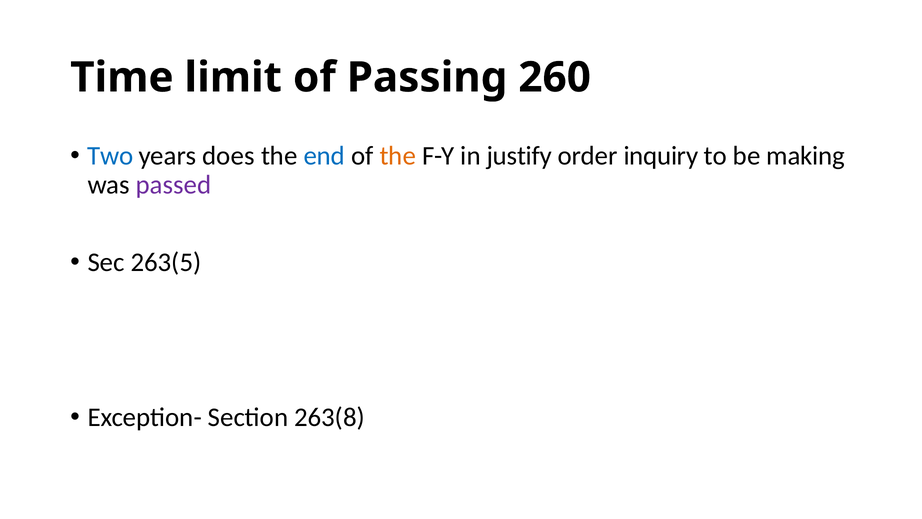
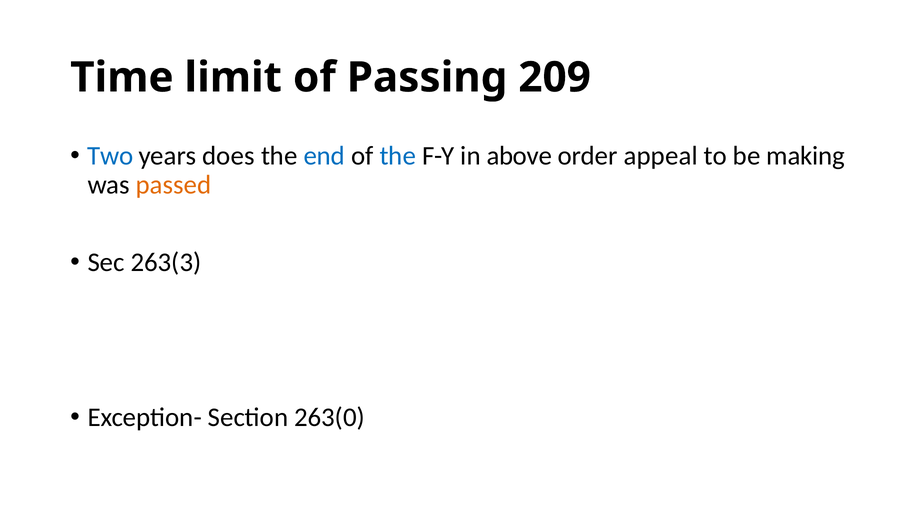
260: 260 -> 209 (555, 77)
the colour: orange -> blue (398, 156)
justify: justify -> above (519, 156)
inquiry: inquiry -> appeal (661, 156)
passed colour: purple -> orange (174, 185)
263(5: 263(5 -> 263(3 (166, 262)
263(8: 263(8 -> 263(0 (329, 417)
